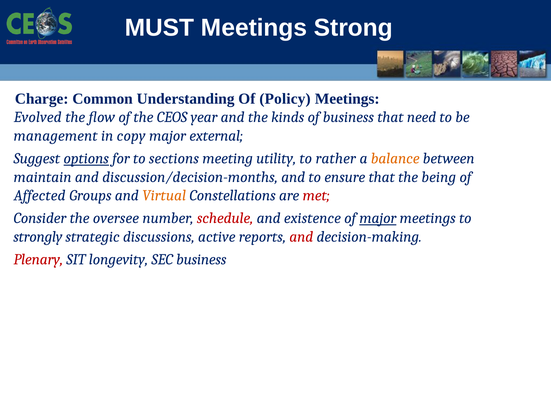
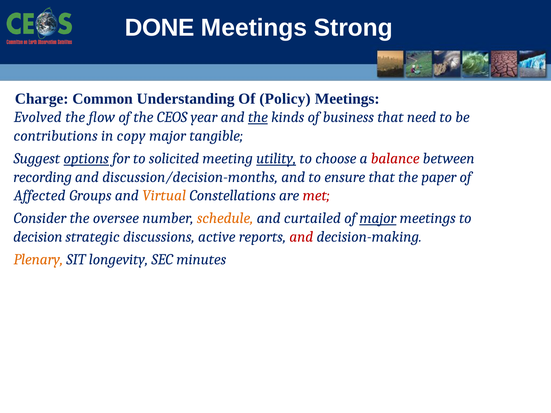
MUST: MUST -> DONE (160, 28)
the underline: none -> present (258, 117)
management: management -> contributions (56, 136)
external: external -> tangible (216, 136)
sections: sections -> solicited (174, 159)
utility underline: none -> present (276, 159)
rather: rather -> choose (336, 159)
balance colour: orange -> red (395, 159)
maintain: maintain -> recording (43, 177)
being: being -> paper (439, 177)
schedule colour: red -> orange (225, 218)
existence: existence -> curtailed (312, 218)
strongly: strongly -> decision (38, 237)
Plenary colour: red -> orange (38, 260)
SEC business: business -> minutes (201, 260)
